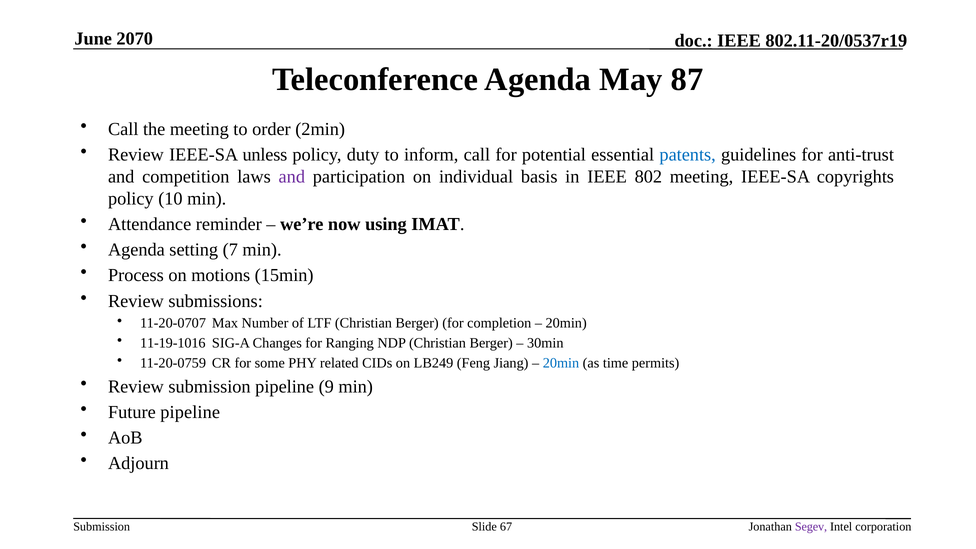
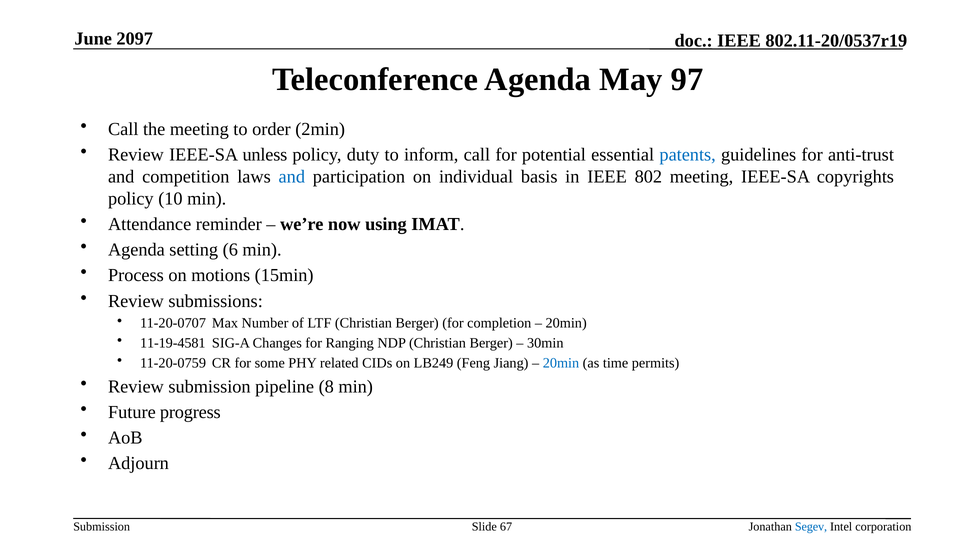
2070: 2070 -> 2097 (135, 39)
87: 87 -> 97 (687, 80)
and colour: purple -> blue (292, 177)
7: 7 -> 6 (230, 250)
11-19-1016: 11-19-1016 -> 11-19-4581 (173, 343)
9: 9 -> 8 (326, 386)
Future pipeline: pipeline -> progress (190, 412)
Segev colour: purple -> blue (811, 527)
